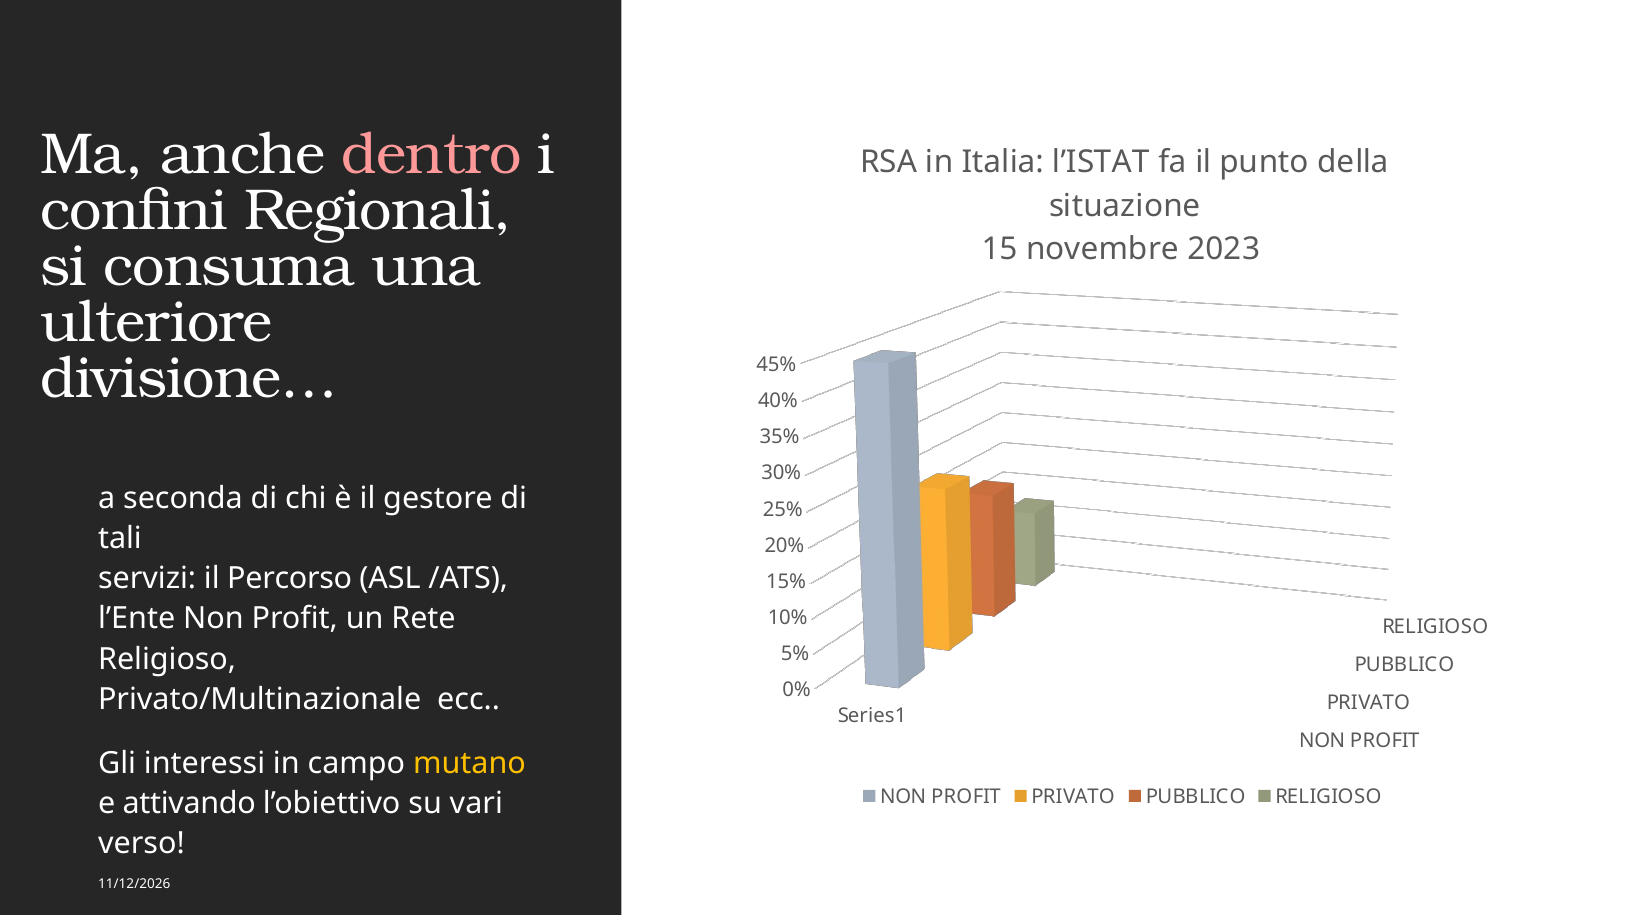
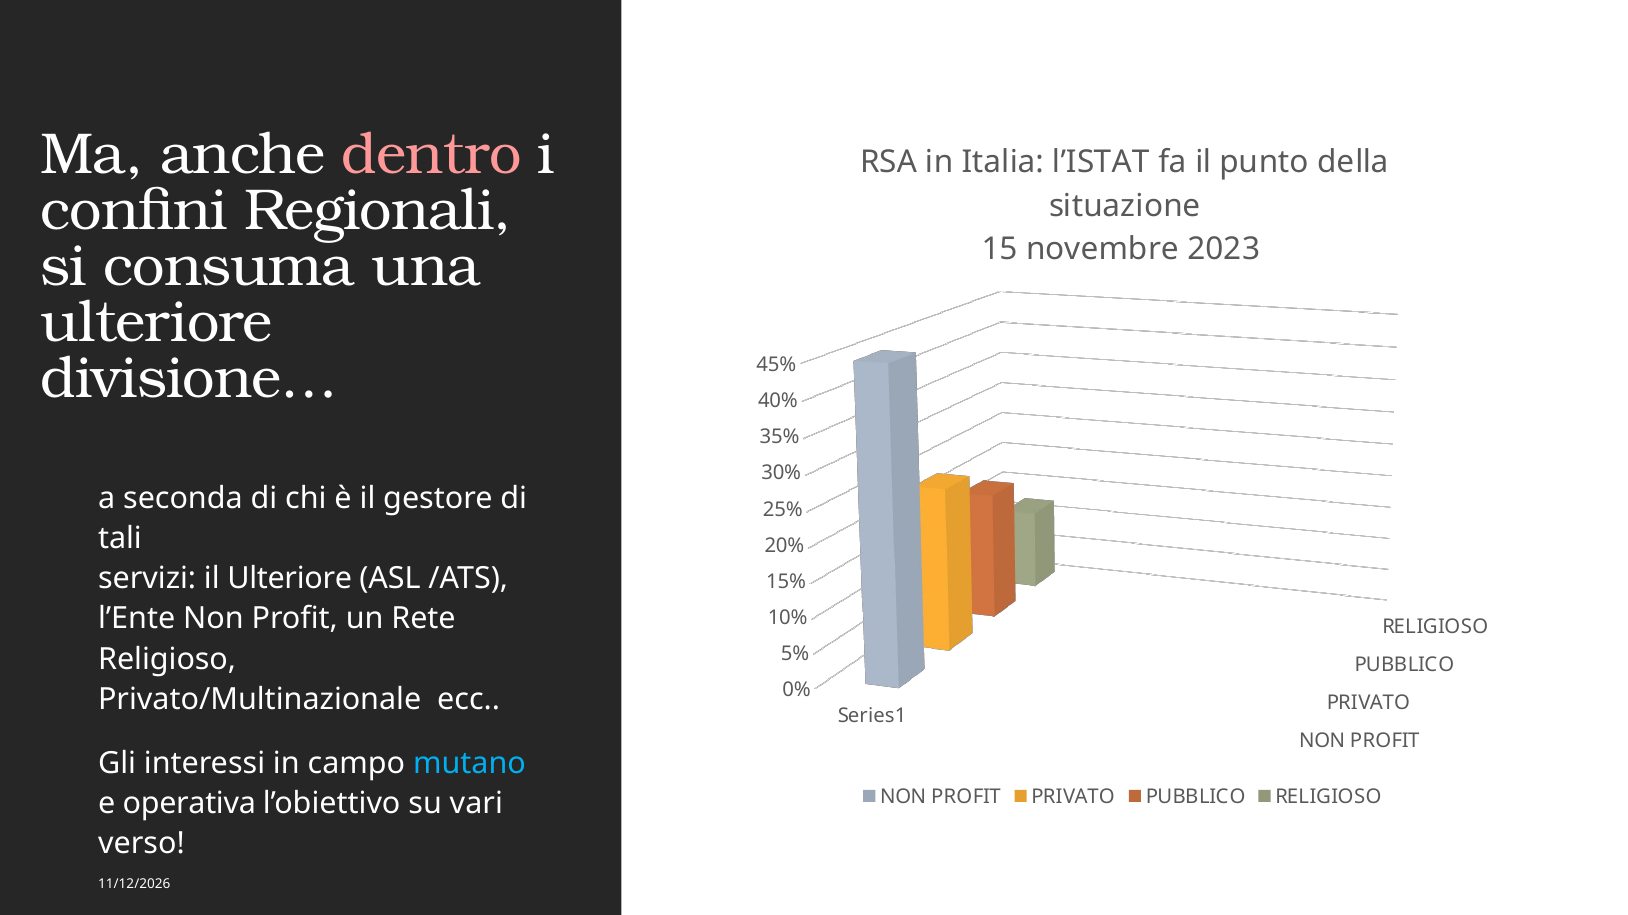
il Percorso: Percorso -> Ulteriore (290, 579)
mutano colour: yellow -> light blue (469, 764)
attivando: attivando -> operativa (189, 804)
